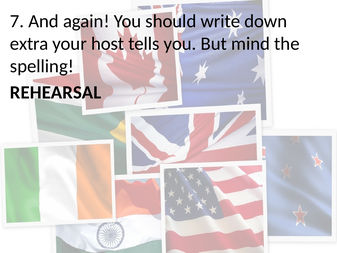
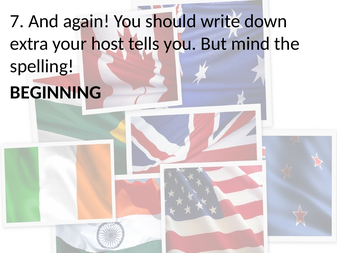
REHEARSAL: REHEARSAL -> BEGINNING (56, 92)
